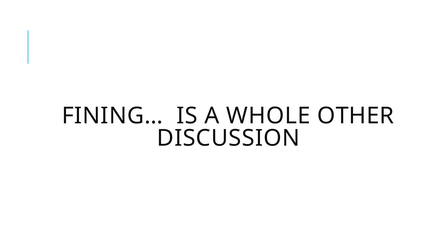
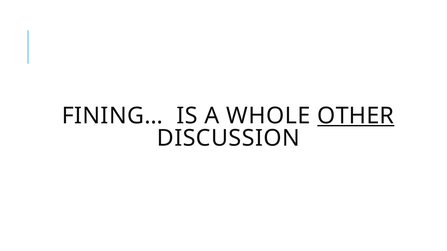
OTHER underline: none -> present (356, 116)
